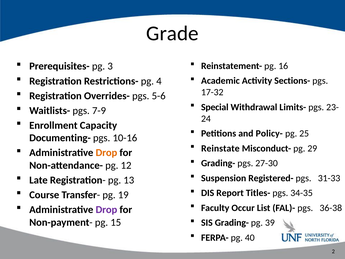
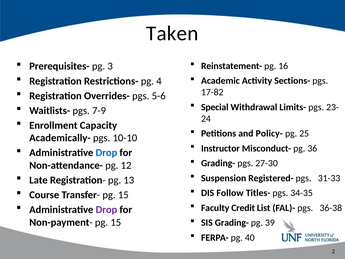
Grade: Grade -> Taken (172, 33)
17-32: 17-32 -> 17-82 (212, 92)
Documenting-: Documenting- -> Academically- (60, 138)
10-16: 10-16 -> 10-10 (125, 138)
Reinstate: Reinstate -> Instructor (220, 148)
29: 29 -> 36 (312, 148)
Drop colour: orange -> blue (106, 153)
Report: Report -> Follow (230, 193)
Transfer- pg 19: 19 -> 15 (123, 195)
Occur: Occur -> Credit (243, 208)
